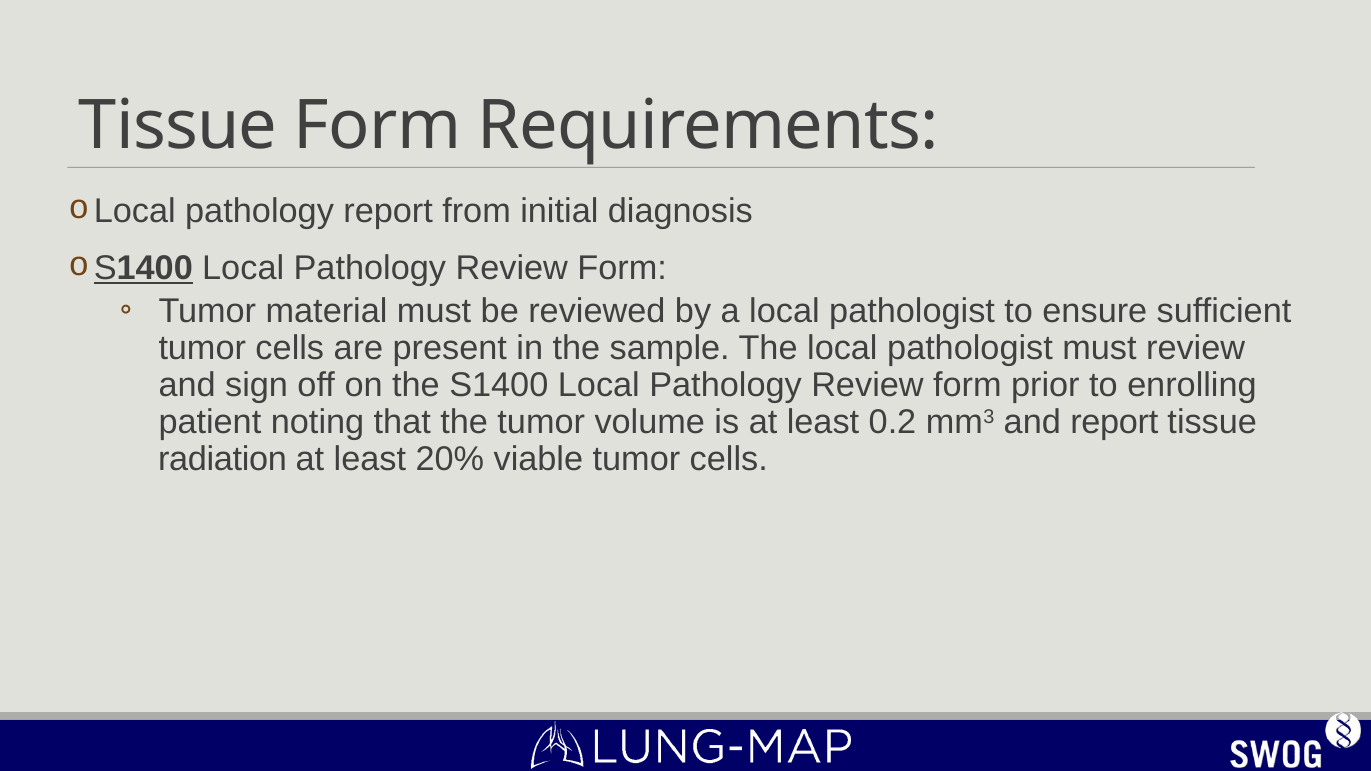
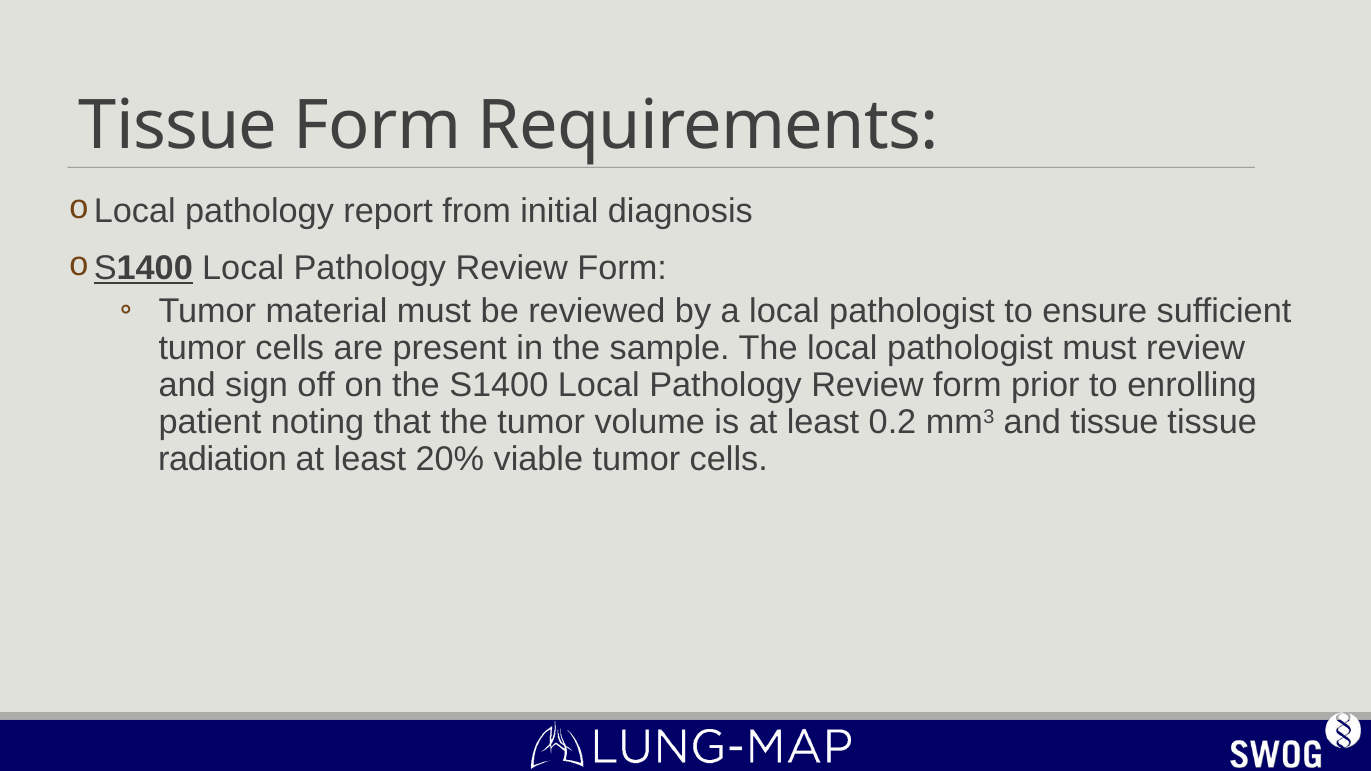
and report: report -> tissue (1114, 422)
